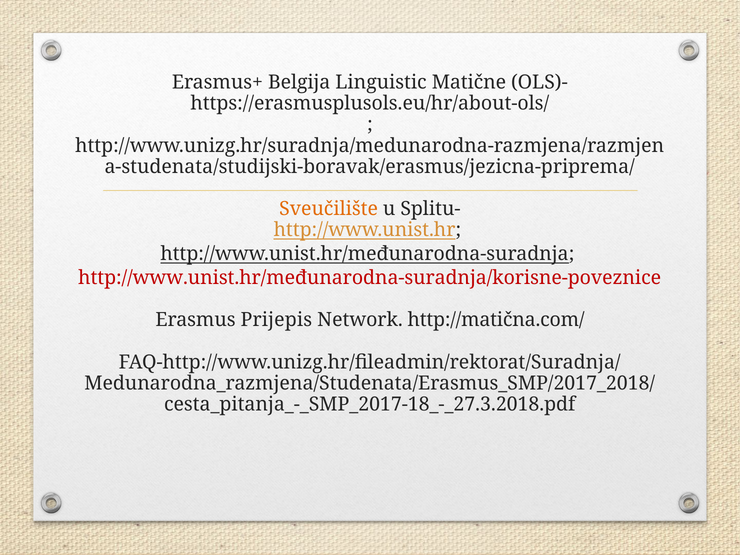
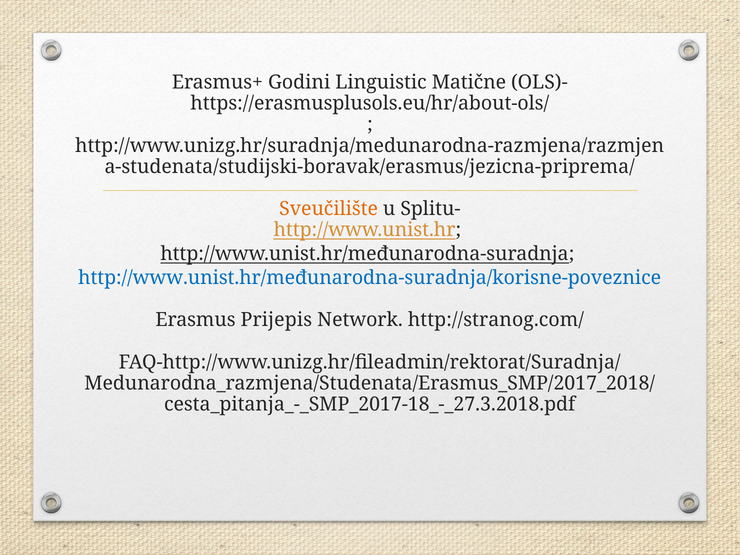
Belgija: Belgija -> Godini (299, 82)
http://www.unist.hr/međunarodna-suradnja/korisne-poveznice colour: red -> blue (370, 278)
http://matična.com/: http://matična.com/ -> http://stranog.com/ (496, 320)
